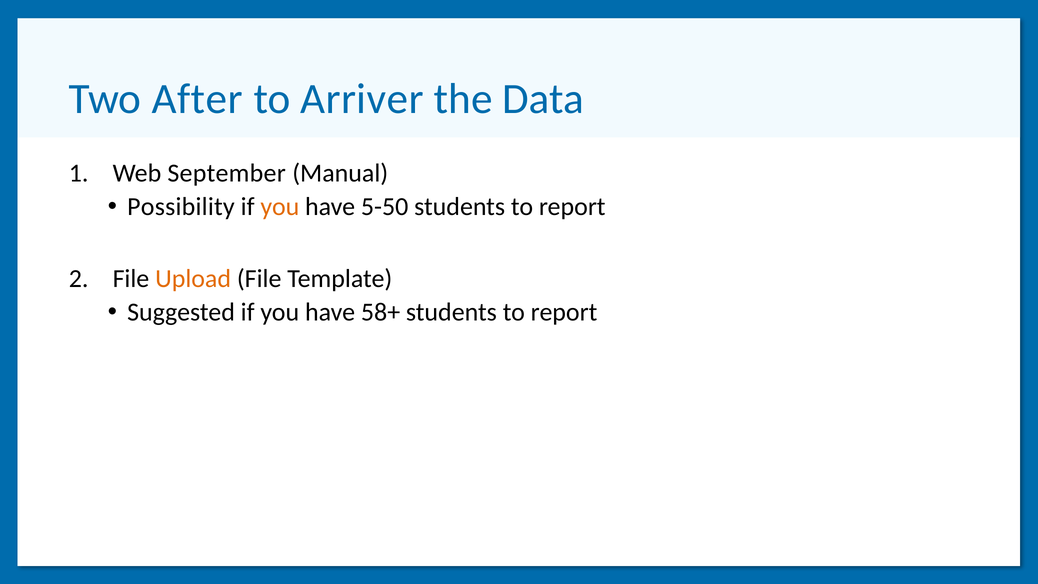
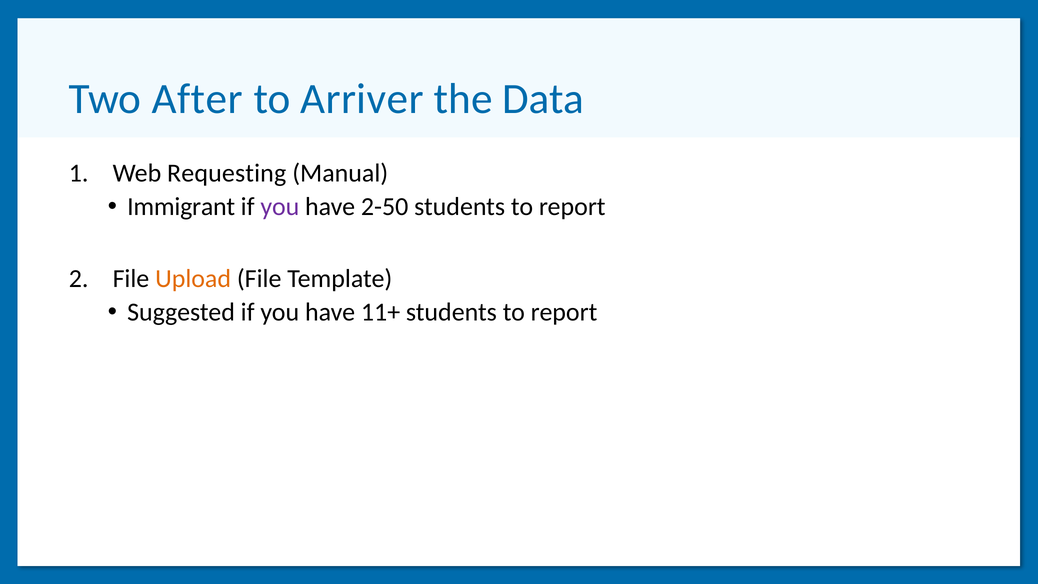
September: September -> Requesting (227, 173)
Possibility: Possibility -> Immigrant (181, 207)
you colour: orange -> purple (280, 207)
5-50: 5-50 -> 2-50 (385, 207)
58+: 58+ -> 11+ (381, 312)
